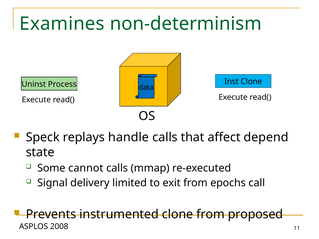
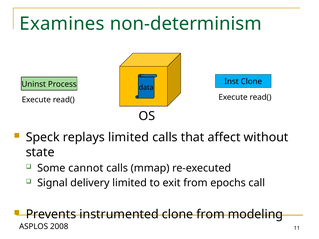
replays handle: handle -> limited (129, 138)
depend: depend -> without (266, 138)
proposed: proposed -> modeling (255, 214)
